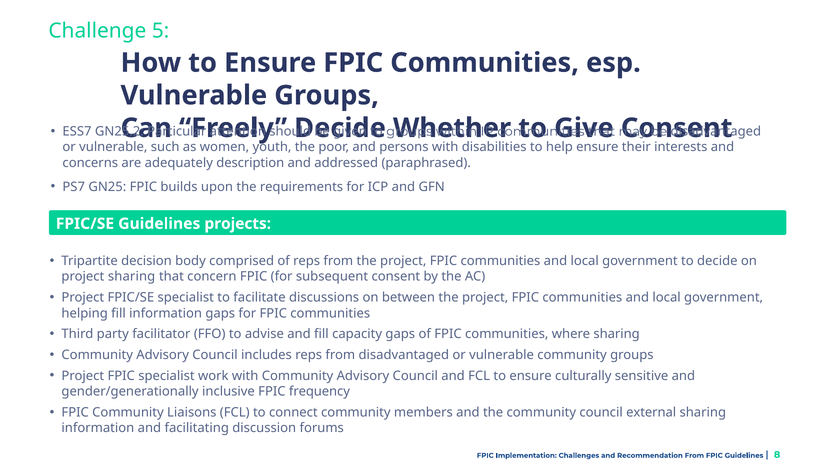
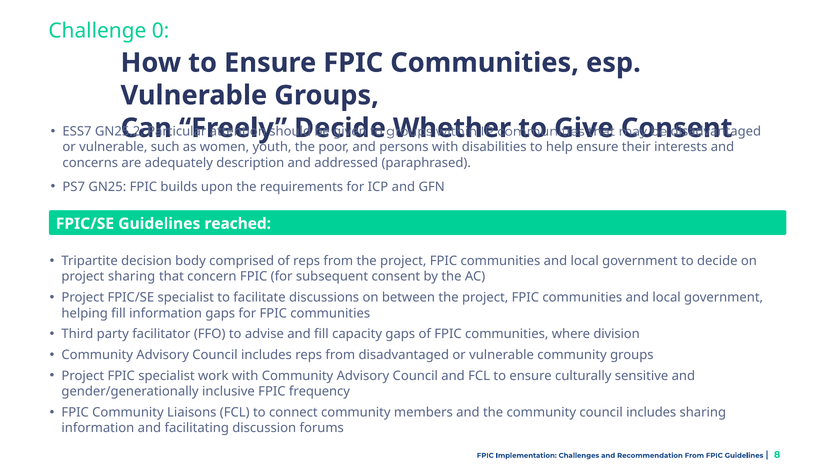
5: 5 -> 0 (161, 31)
projects: projects -> reached (238, 224)
where sharing: sharing -> division (617, 334)
community council external: external -> includes (651, 413)
